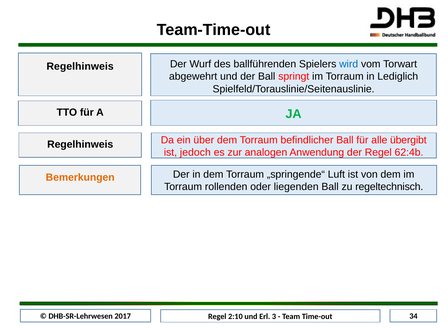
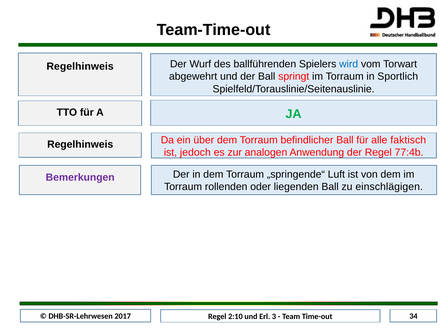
Lediglich: Lediglich -> Sportlich (398, 76)
übergibt: übergibt -> faktisch (408, 140)
62:4b: 62:4b -> 77:4b (409, 152)
Bemerkungen colour: orange -> purple (80, 177)
regeltechnisch: regeltechnisch -> einschlägigen (389, 187)
